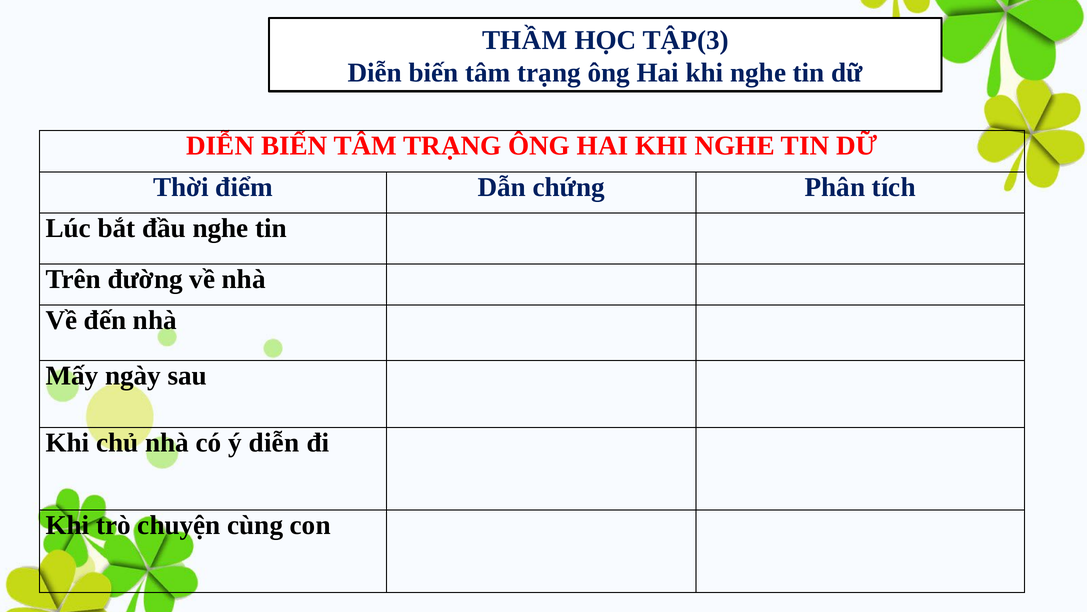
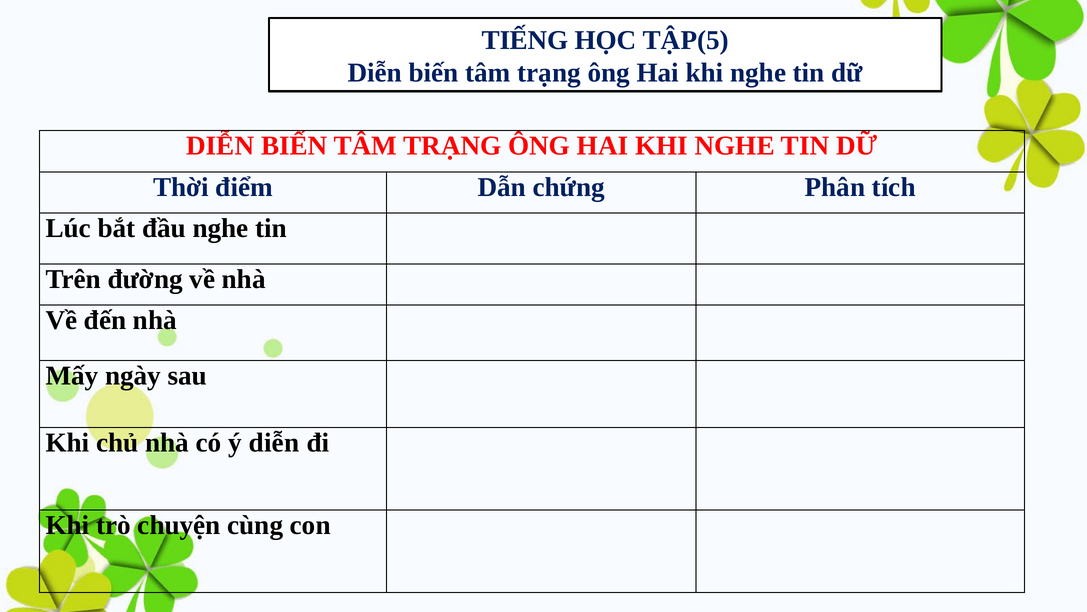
THẦM: THẦM -> TIẾNG (525, 40)
TẬP(3: TẬP(3 -> TẬP(5 (686, 40)
